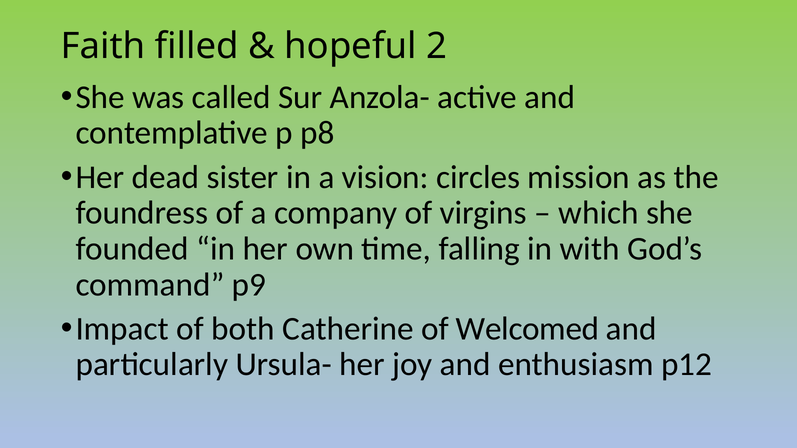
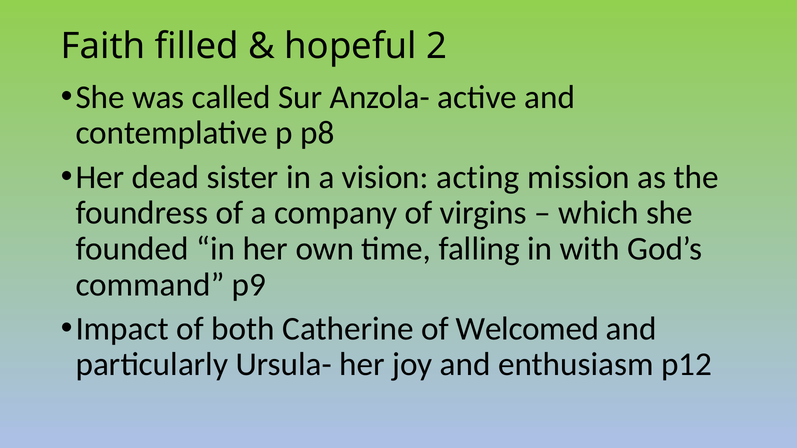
circles: circles -> acting (478, 177)
